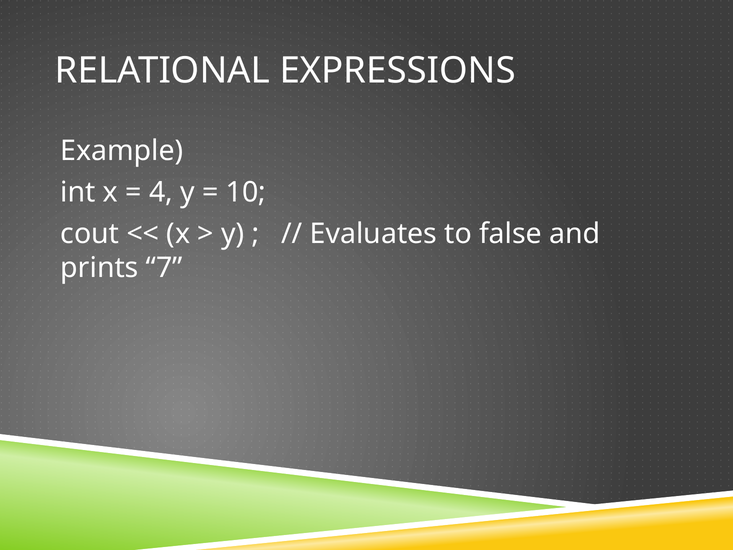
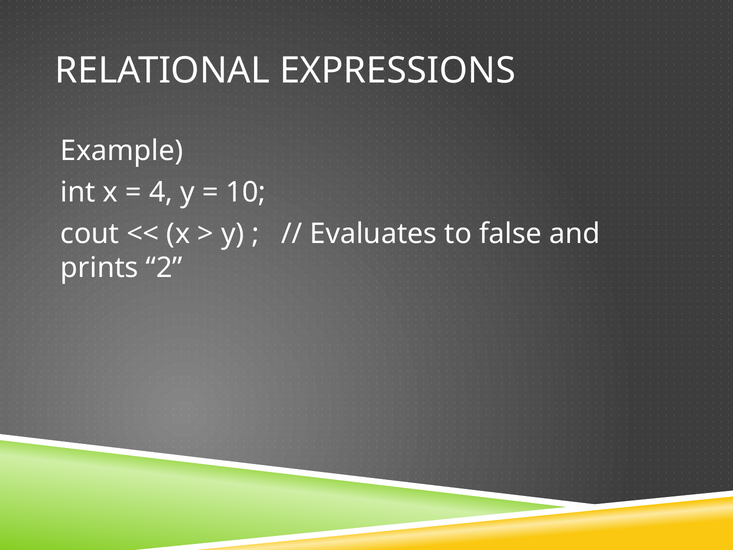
7: 7 -> 2 (164, 268)
